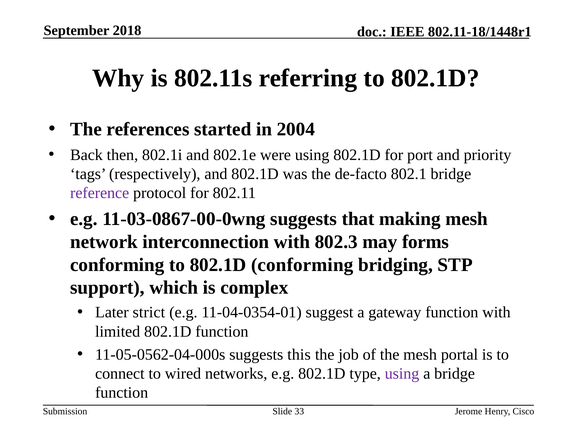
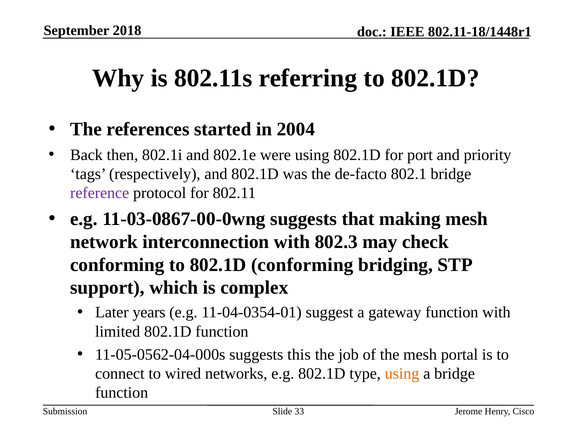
forms: forms -> check (425, 242)
strict: strict -> years (149, 312)
using colour: purple -> orange (402, 374)
